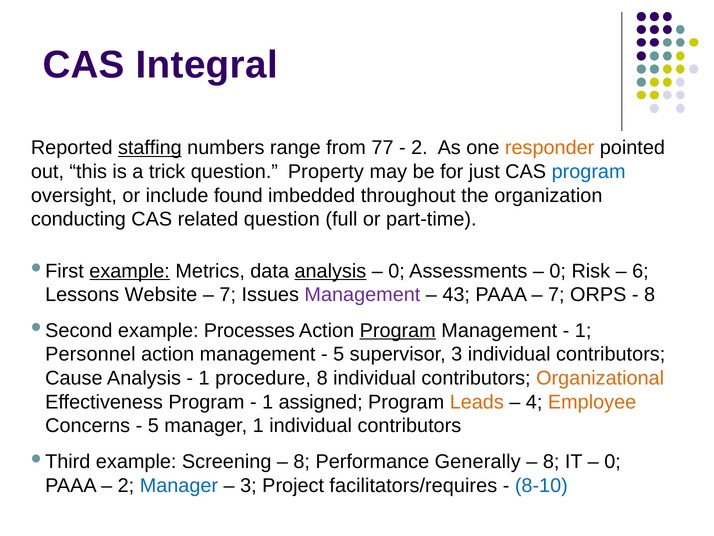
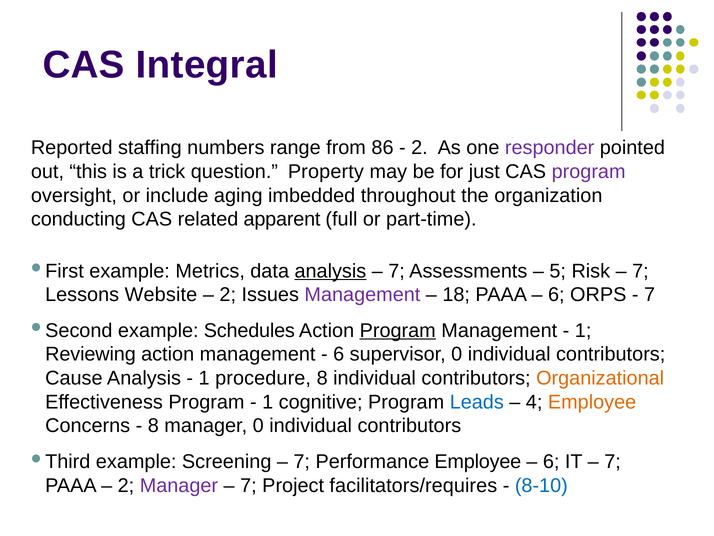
staffing underline: present -> none (150, 148)
77: 77 -> 86 (383, 148)
responder colour: orange -> purple (550, 148)
program colour: blue -> purple (589, 172)
found: found -> aging (238, 195)
related question: question -> apparent (282, 219)
example underline: present -> none (130, 271)
0: 0 -> 7 (397, 271)
0: 0 -> 5 (558, 271)
6: 6 -> 7 (640, 271)
7: 7 -> 2 (228, 295)
43: 43 -> 18 (456, 295)
7: 7 -> 6 (556, 295)
8: 8 -> 7 (650, 295)
Processes: Processes -> Schedules (249, 330)
Personnel: Personnel -> Reviewing (91, 354)
5: 5 -> 6 (339, 354)
supervisor 3: 3 -> 0 (457, 354)
assigned: assigned -> cognitive (321, 402)
Leads colour: orange -> blue (477, 402)
5: 5 -> 8 (153, 426)
manager 1: 1 -> 0 (258, 426)
8: 8 -> 7 (302, 461)
Performance Generally: Generally -> Employee (478, 461)
8: 8 -> 6 (551, 461)
0: 0 -> 7 (613, 461)
Manager colour: blue -> purple (179, 485)
3: 3 -> 7 (248, 485)
